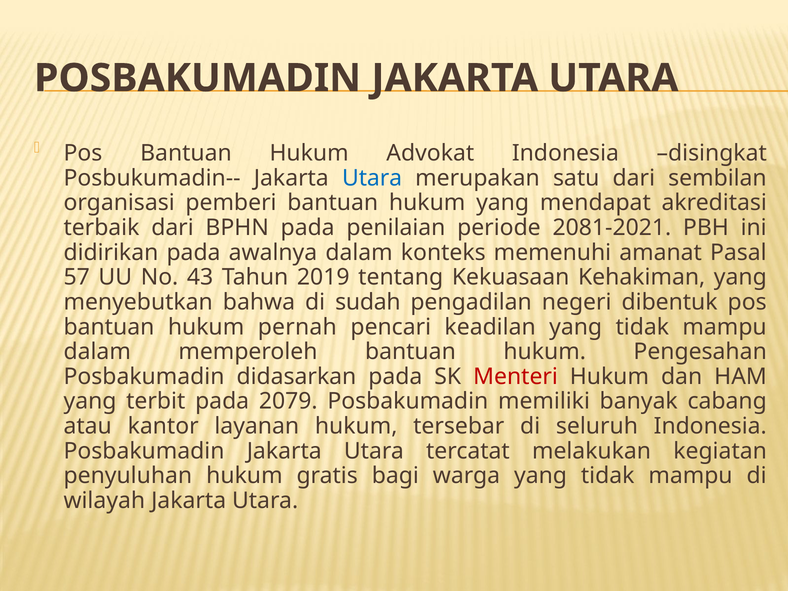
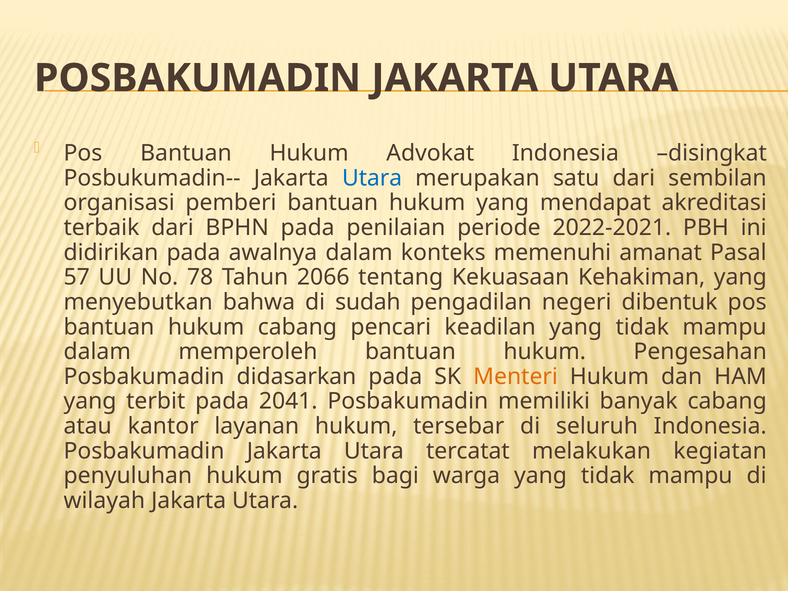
2081-2021: 2081-2021 -> 2022-2021 (612, 228)
43: 43 -> 78 (200, 277)
2019: 2019 -> 2066 (323, 277)
hukum pernah: pernah -> cabang (297, 327)
Menteri colour: red -> orange (516, 377)
2079: 2079 -> 2041 (288, 401)
